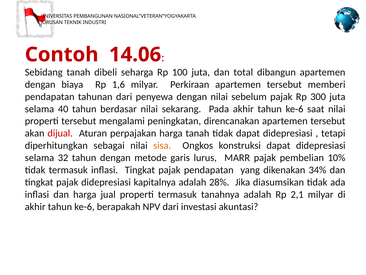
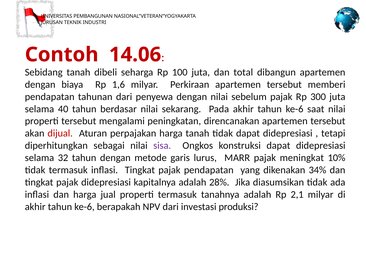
sisa colour: orange -> purple (162, 145)
pembelian: pembelian -> meningkat (302, 158)
akuntasi: akuntasi -> produksi (239, 206)
